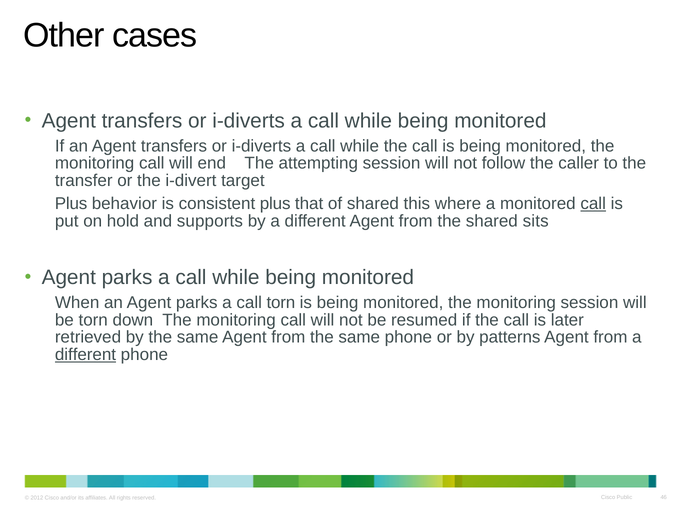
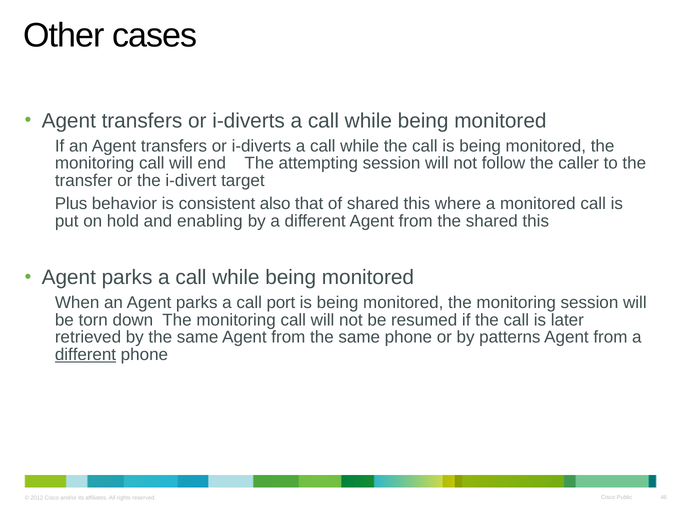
consistent plus: plus -> also (275, 204)
call underline: present -> none (593, 204)
supports: supports -> enabling (210, 221)
the shared sits: sits -> this (536, 221)
call torn: torn -> port (281, 302)
